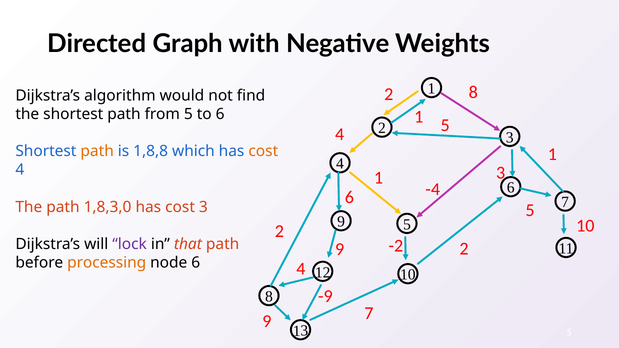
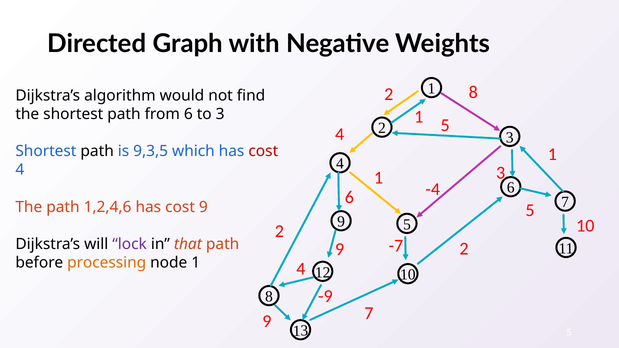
from 5: 5 -> 6 (188, 114)
to 6: 6 -> 3 (220, 114)
path colour: orange -> black (97, 151)
1,8,8: 1,8,8 -> 9,3,5 (151, 151)
cost colour: orange -> red (263, 151)
1,8,3,0: 1,8,3,0 -> 1,2,4,6 (108, 207)
cost 3: 3 -> 9 (203, 207)
-2: -2 -> -7 (396, 246)
node 6: 6 -> 1 (196, 263)
